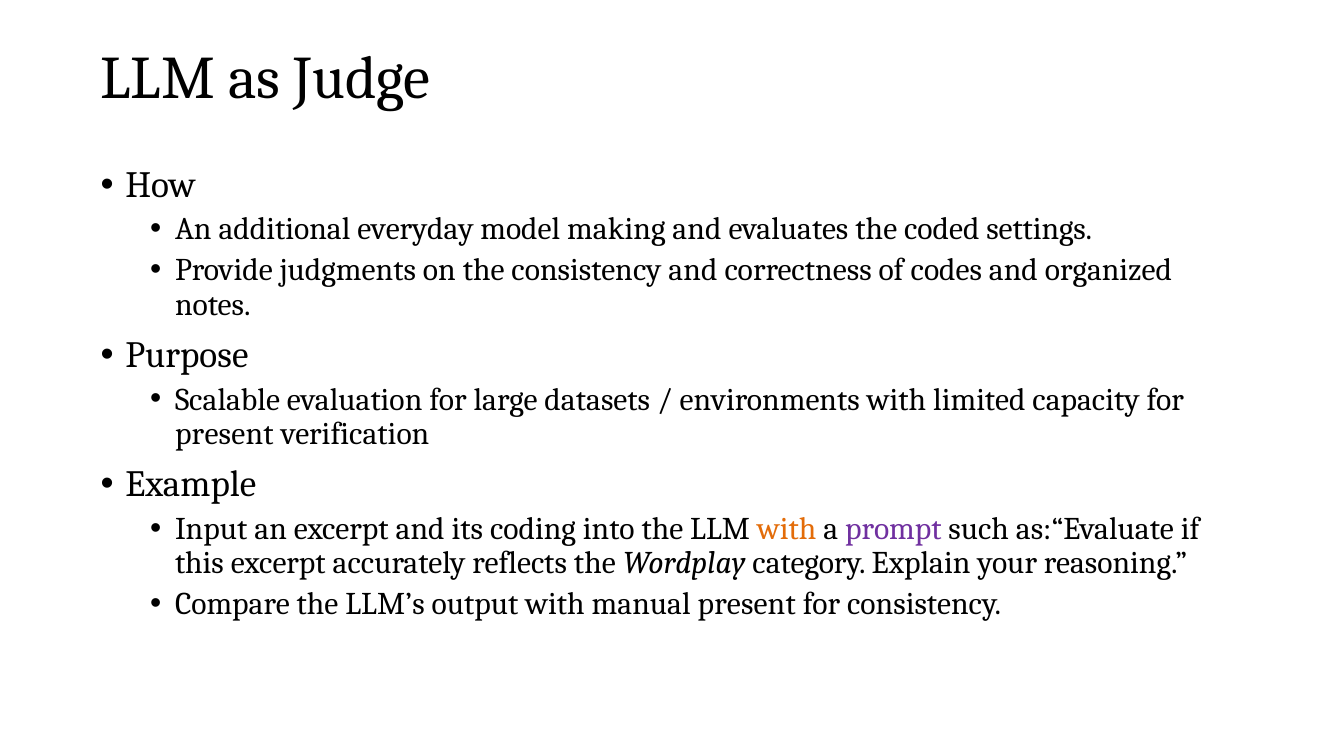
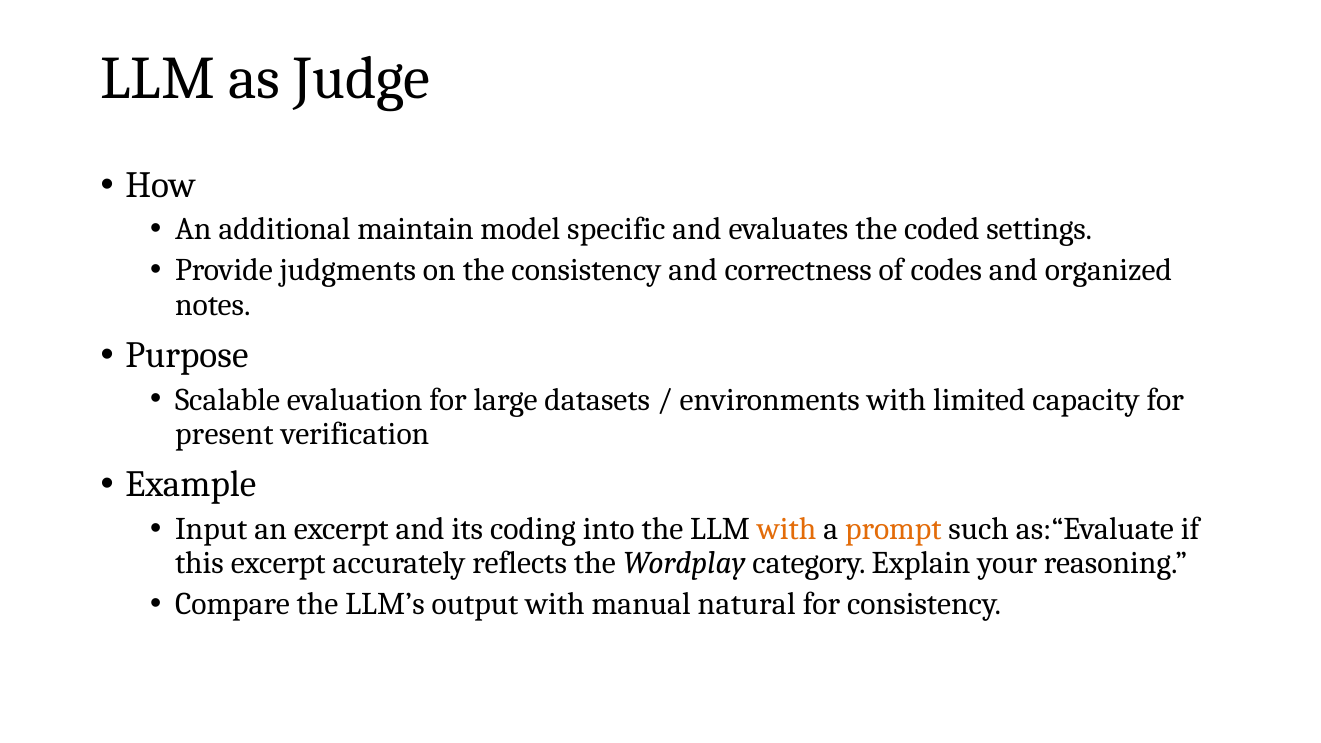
everyday: everyday -> maintain (416, 229)
making: making -> specific (616, 229)
prompt colour: purple -> orange (893, 529)
manual present: present -> natural (747, 604)
